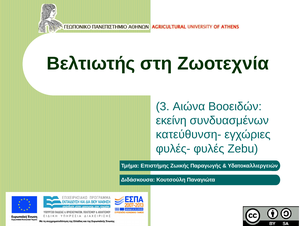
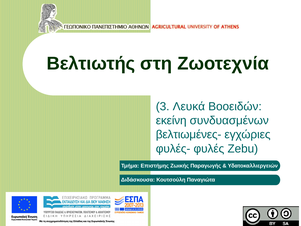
Αιώνα: Αιώνα -> Λευκά (189, 106)
κατεύθυνση-: κατεύθυνση- -> βελτιωμένες- (189, 134)
